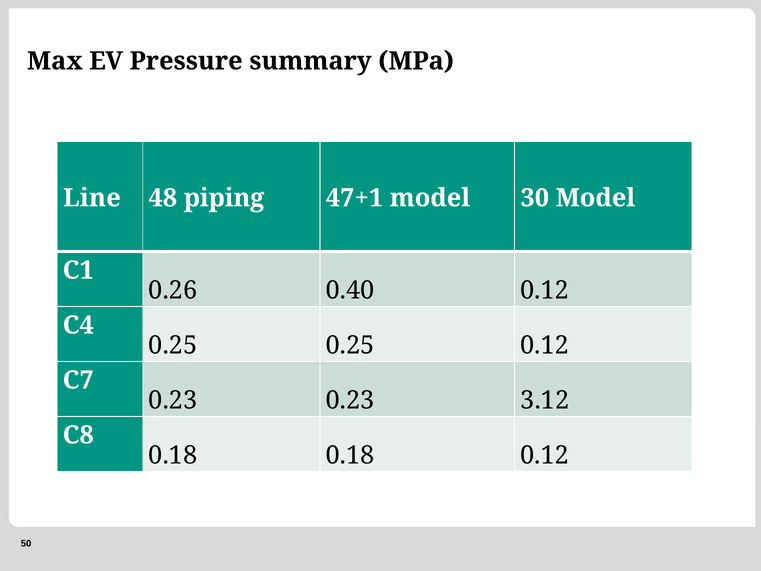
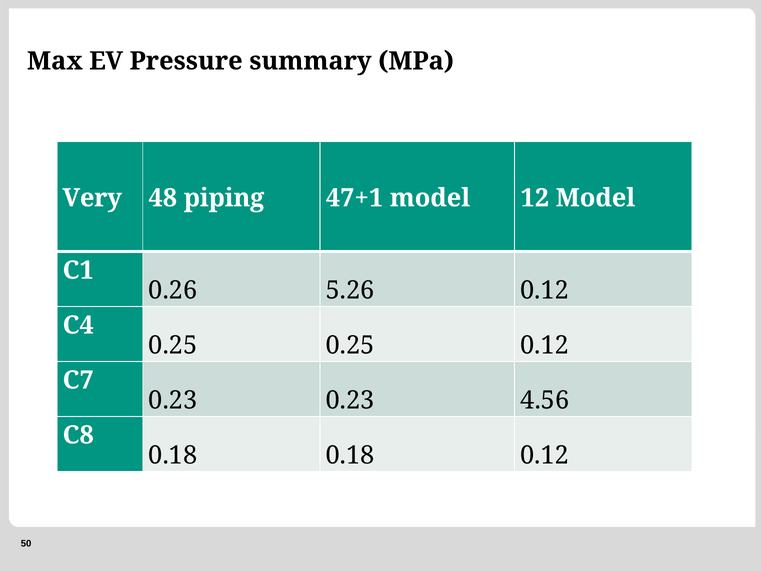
Line: Line -> Very (92, 198)
30: 30 -> 12 (535, 198)
0.40: 0.40 -> 5.26 (350, 290)
3.12: 3.12 -> 4.56 (545, 400)
